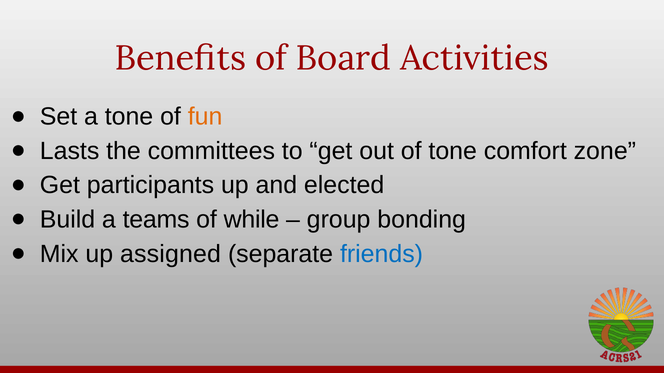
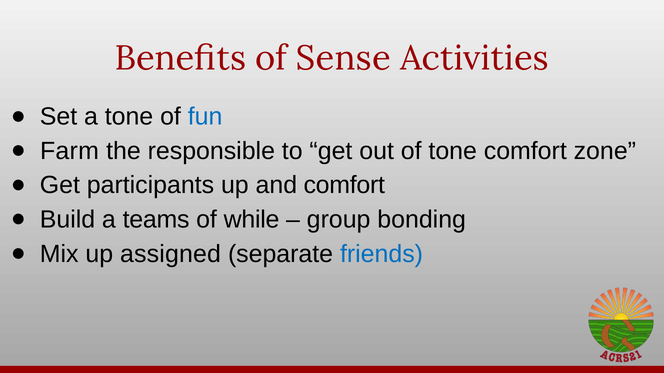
Board: Board -> Sense (343, 58)
fun colour: orange -> blue (205, 117)
Lasts: Lasts -> Farm (69, 151)
committees: committees -> responsible (211, 151)
and elected: elected -> comfort (344, 186)
